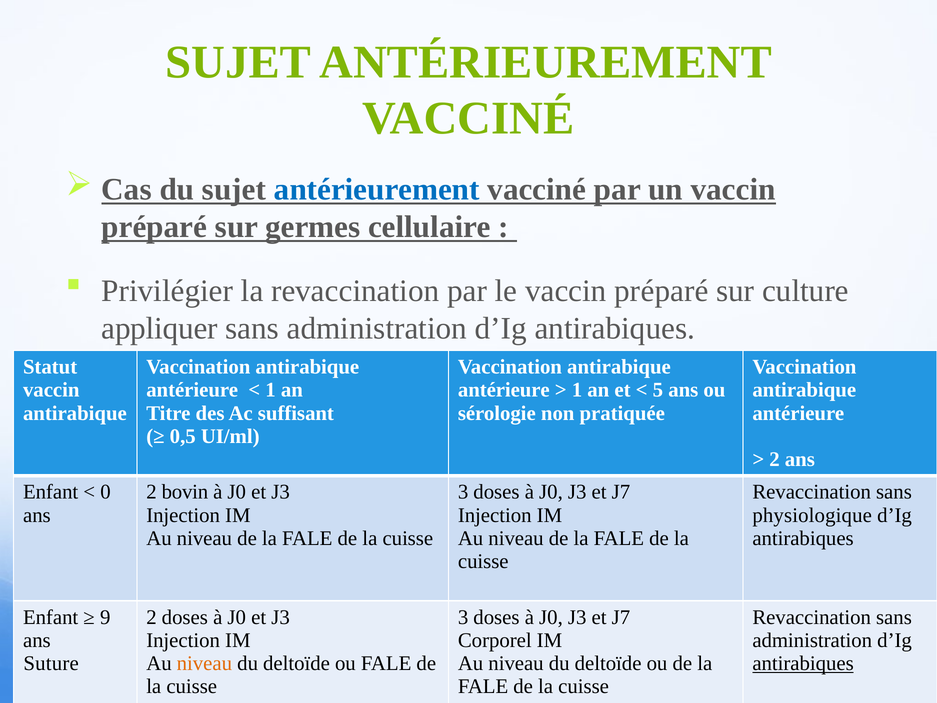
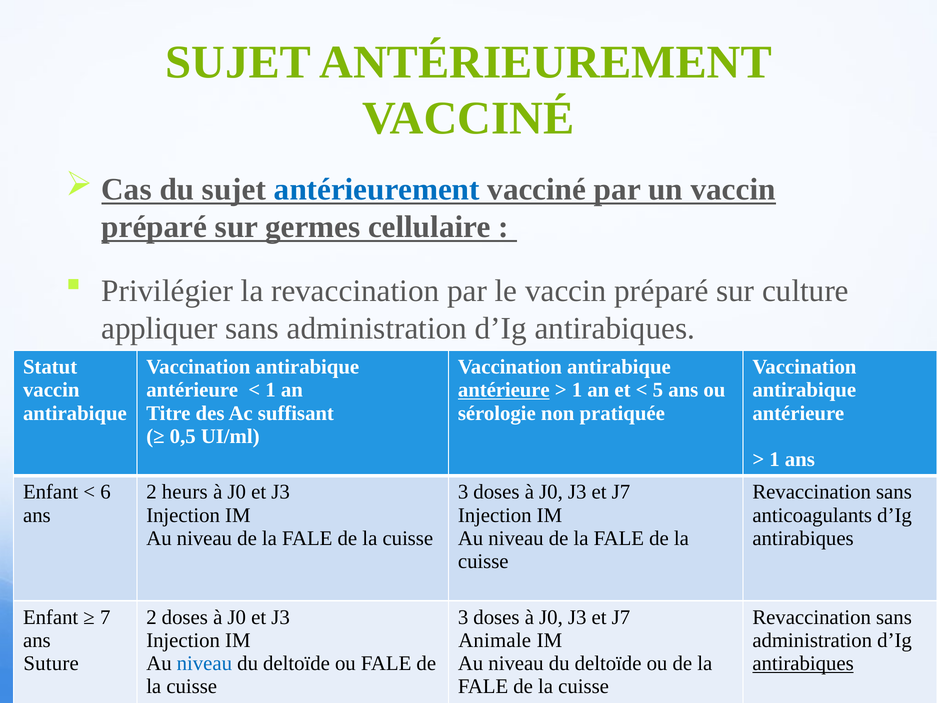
antérieure underline: none -> present (504, 390)
2: 2 -> 1 (775, 459)
0: 0 -> 6 (106, 492)
bovin: bovin -> heurs (185, 492)
physiologique: physiologique -> anticoagulants (812, 515)
9: 9 -> 7 (105, 617)
Corporel: Corporel -> Animale (495, 640)
niveau colour: orange -> blue (204, 663)
